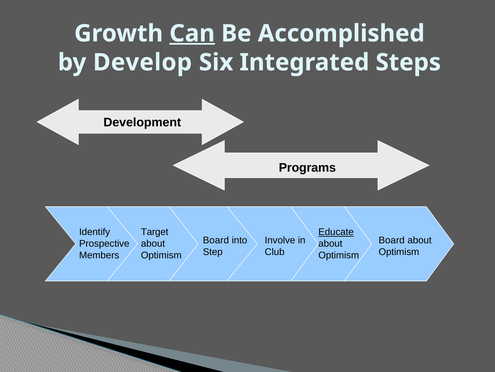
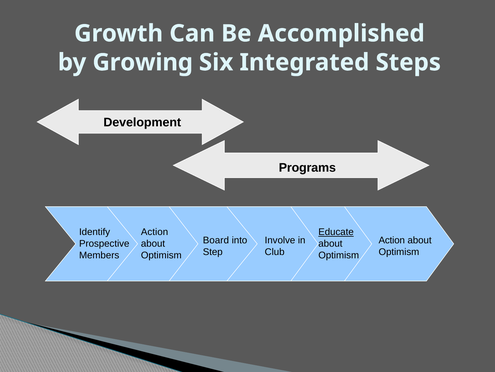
Can underline: present -> none (192, 33)
Develop: Develop -> Growing (143, 62)
Target: Target -> Action (155, 232)
Board: Board -> Action (392, 240)
